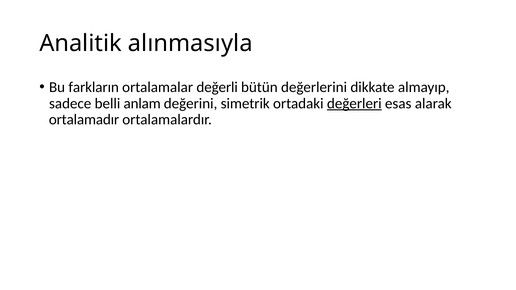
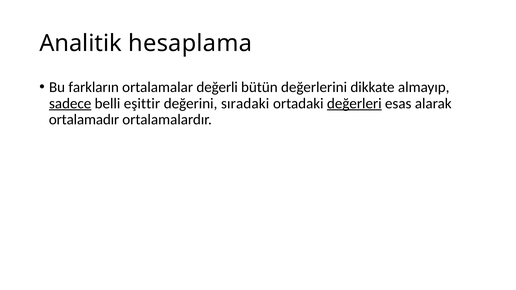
alınmasıyla: alınmasıyla -> hesaplama (190, 43)
sadece underline: none -> present (70, 103)
anlam: anlam -> eşittir (142, 103)
simetrik: simetrik -> sıradaki (245, 103)
